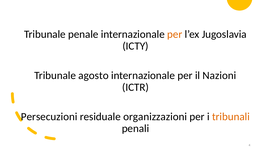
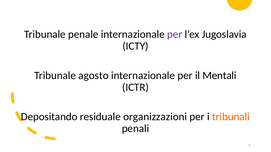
per colour: orange -> purple (175, 34)
Nazioni: Nazioni -> Mentali (220, 76)
Persecuzioni: Persecuzioni -> Depositando (49, 117)
